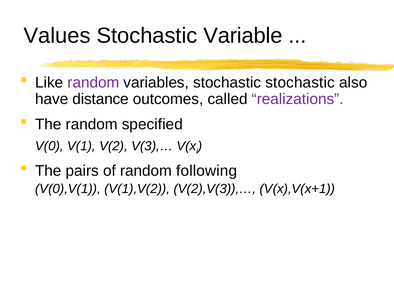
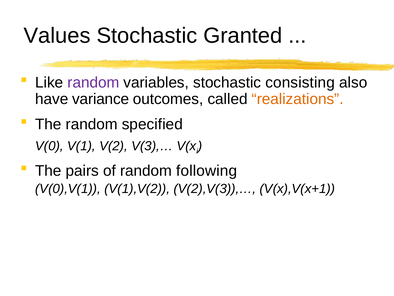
Variable: Variable -> Granted (243, 36)
stochastic stochastic: stochastic -> consisting (300, 82)
distance: distance -> variance (101, 99)
realizations colour: purple -> orange (298, 99)
